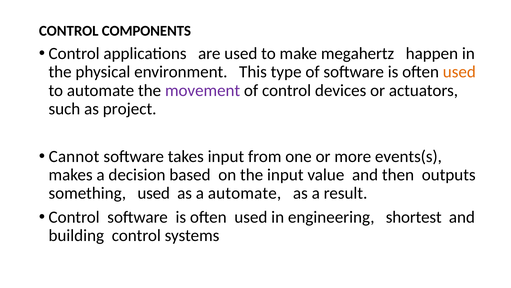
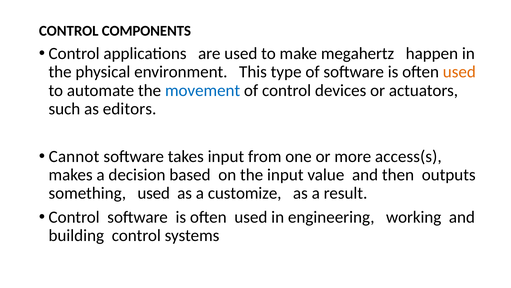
movement colour: purple -> blue (203, 90)
project: project -> editors (130, 109)
events(s: events(s -> access(s (408, 156)
a automate: automate -> customize (245, 193)
shortest: shortest -> working (414, 217)
